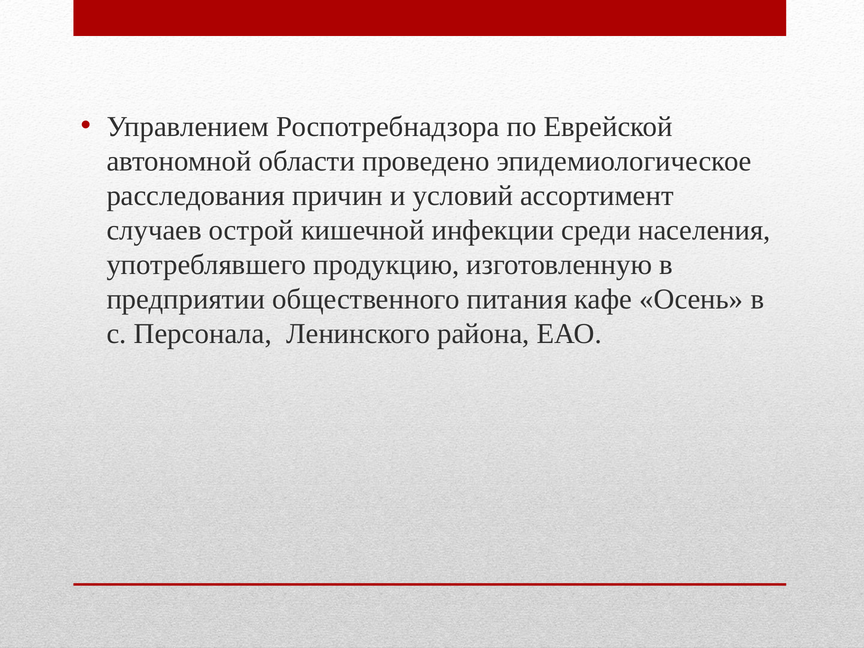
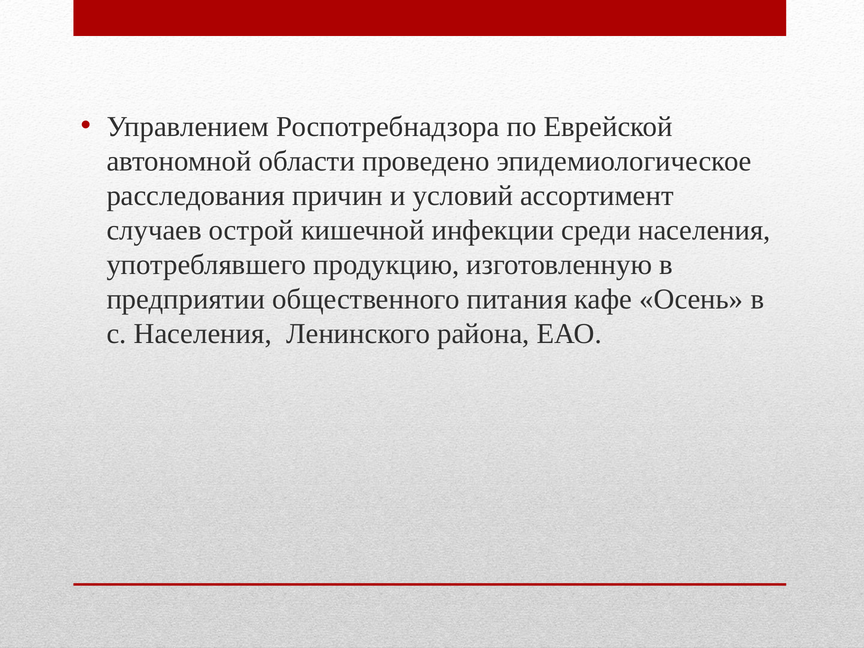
с Персонала: Персонала -> Населения (203, 334)
